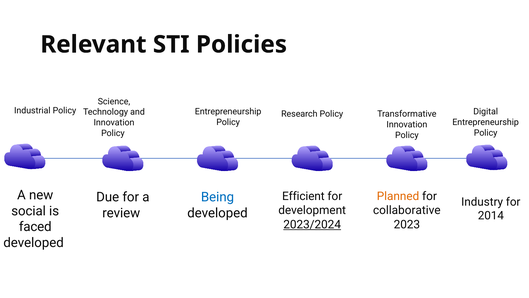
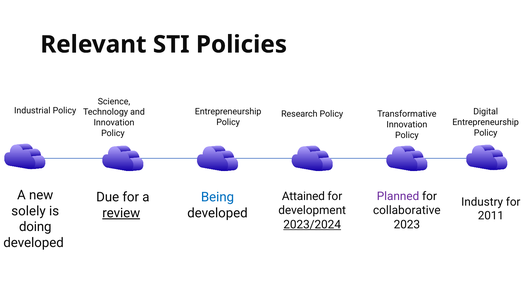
Efficient: Efficient -> Attained (303, 196)
Planned colour: orange -> purple (398, 196)
social: social -> solely (28, 211)
review underline: none -> present (121, 213)
2014: 2014 -> 2011 (491, 215)
faced: faced -> doing (35, 227)
